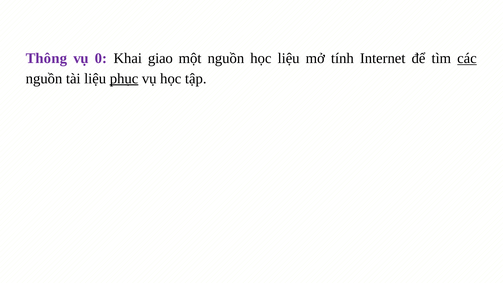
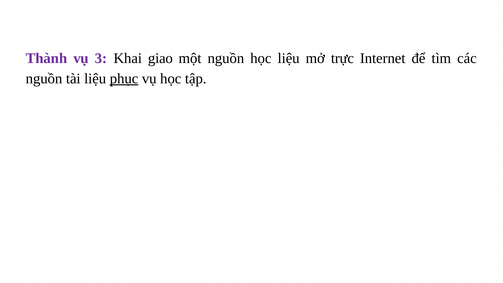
Thông: Thông -> Thành (46, 58)
0: 0 -> 3 (101, 58)
tính: tính -> trực (342, 58)
các underline: present -> none (467, 58)
